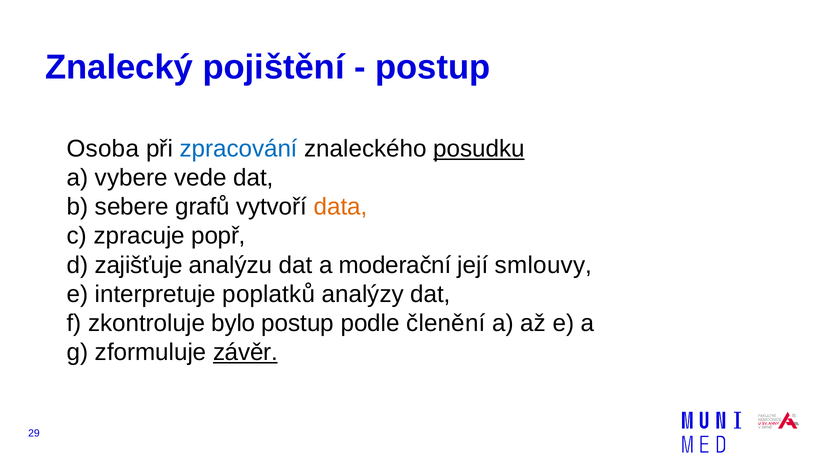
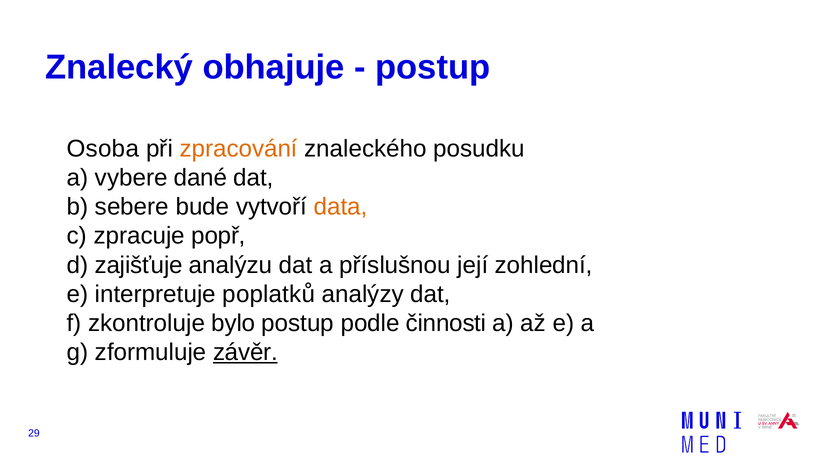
pojištění: pojištění -> obhajuje (274, 67)
zpracování colour: blue -> orange (239, 149)
posudku underline: present -> none (479, 149)
vede: vede -> dané (200, 178)
grafů: grafů -> bude (202, 207)
moderační: moderační -> příslušnou (395, 265)
smlouvy: smlouvy -> zohlední (544, 265)
členění: členění -> činnosti (446, 323)
